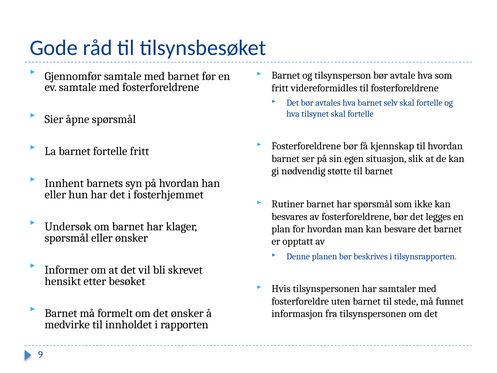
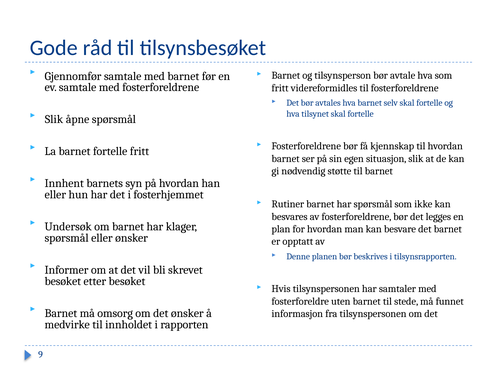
Sier: Sier -> Slik (54, 119)
hensikt: hensikt -> besøket (63, 281)
formelt: formelt -> omsorg (115, 313)
